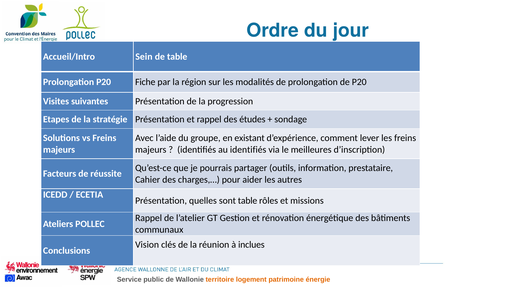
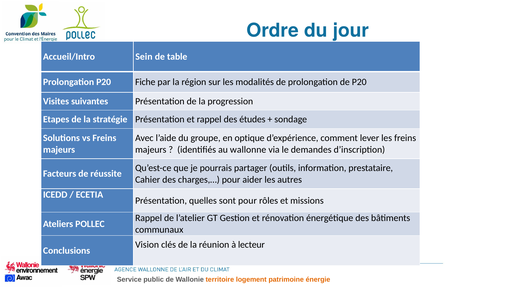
existant: existant -> optique (250, 138)
au identifiés: identifiés -> wallonne (248, 150)
meilleures: meilleures -> demandes (311, 150)
sont table: table -> pour (247, 201)
inclues: inclues -> lecteur (251, 245)
